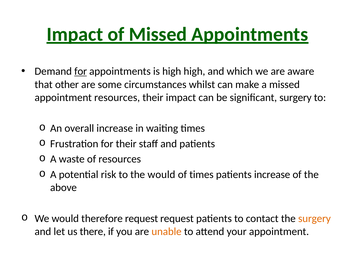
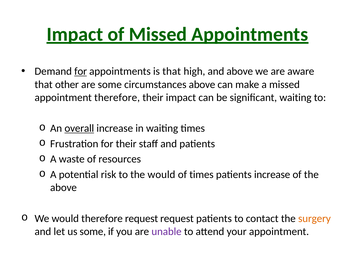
is high: high -> that (172, 71)
and which: which -> above (240, 71)
circumstances whilst: whilst -> above (202, 84)
appointment resources: resources -> therefore (117, 97)
significant surgery: surgery -> waiting (295, 97)
overall underline: none -> present (79, 128)
us there: there -> some (93, 231)
unable colour: orange -> purple (167, 231)
